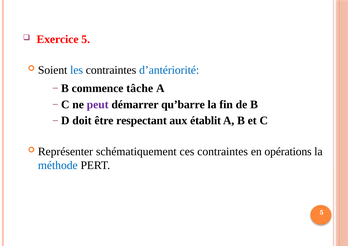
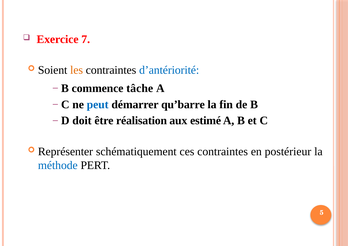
Exercice 5: 5 -> 7 (86, 39)
les colour: blue -> orange (77, 70)
peut colour: purple -> blue (98, 104)
respectant: respectant -> réalisation (142, 121)
établit: établit -> estimé (206, 121)
opérations: opérations -> postérieur (288, 151)
